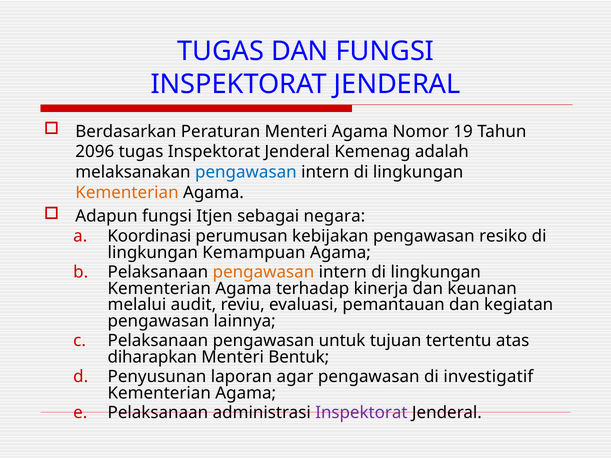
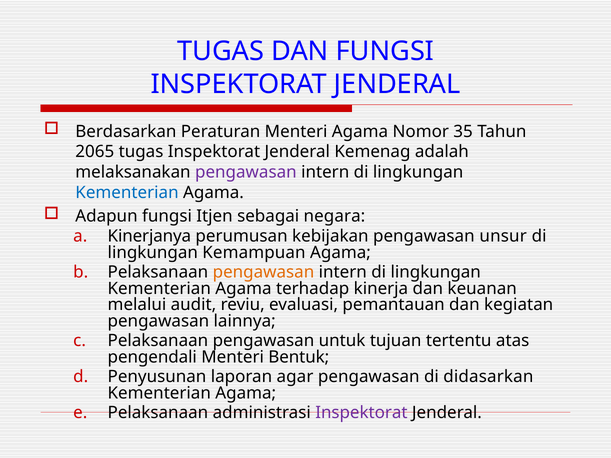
19: 19 -> 35 (463, 132)
2096: 2096 -> 2065 (95, 152)
pengawasan colour: blue -> purple (246, 172)
Kementerian colour: orange -> blue (127, 193)
Koordinasi: Koordinasi -> Kinerjanya (149, 236)
resiko: resiko -> unsur (503, 236)
diharapkan: diharapkan -> pengendali (152, 357)
investigatif: investigatif -> didasarkan (488, 377)
